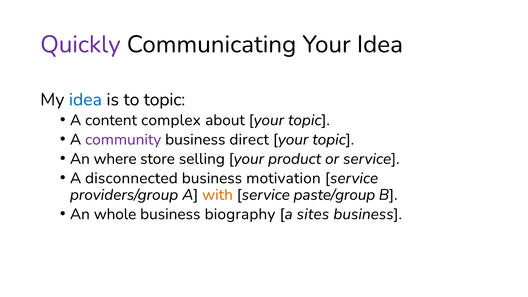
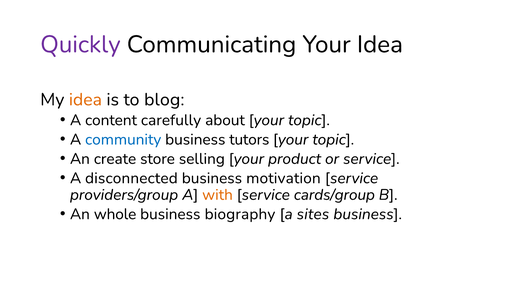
idea colour: blue -> orange (85, 100)
to topic: topic -> blog (164, 100)
complex: complex -> carefully (171, 120)
community colour: purple -> blue (123, 139)
direct: direct -> tutors (249, 139)
where: where -> create (115, 159)
paste/group: paste/group -> cards/group (334, 195)
